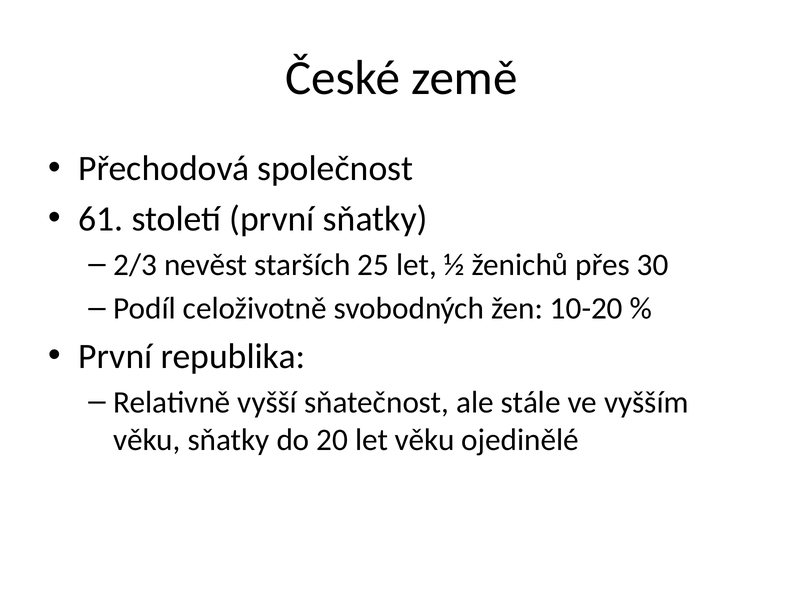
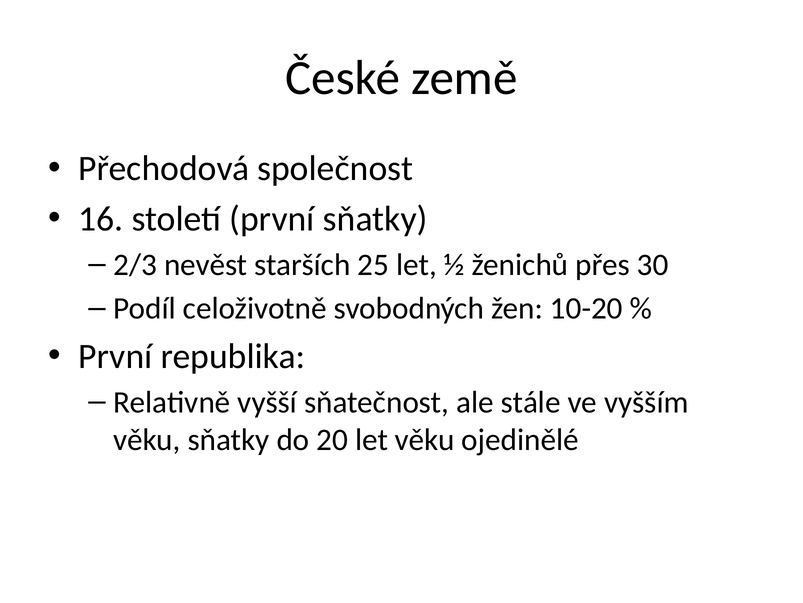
61: 61 -> 16 (101, 218)
